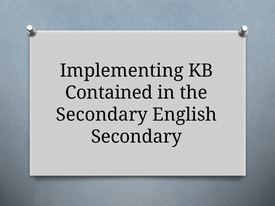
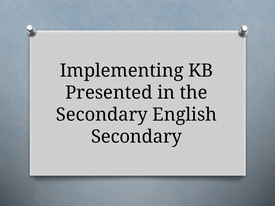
Contained: Contained -> Presented (109, 93)
